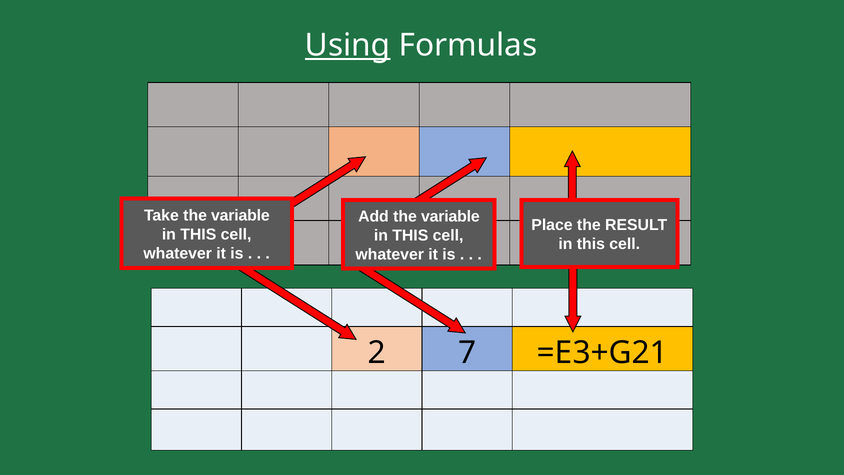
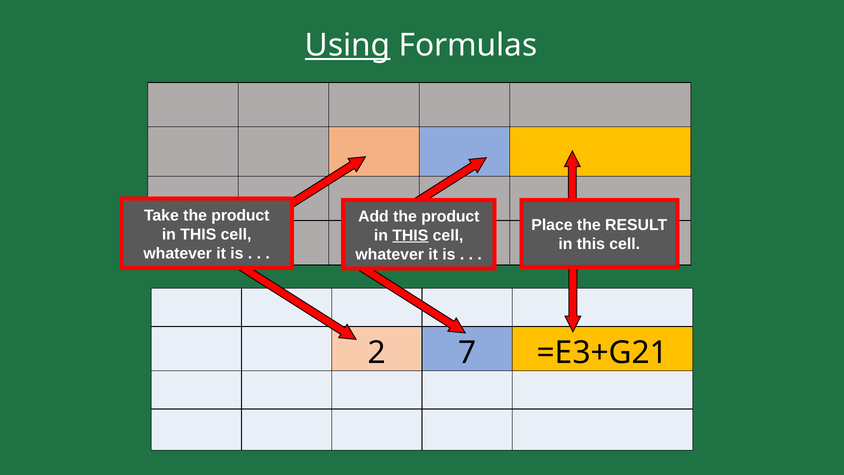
Take the variable: variable -> product (240, 215)
Add the variable: variable -> product (450, 216)
THIS underline: none -> present (410, 235)
